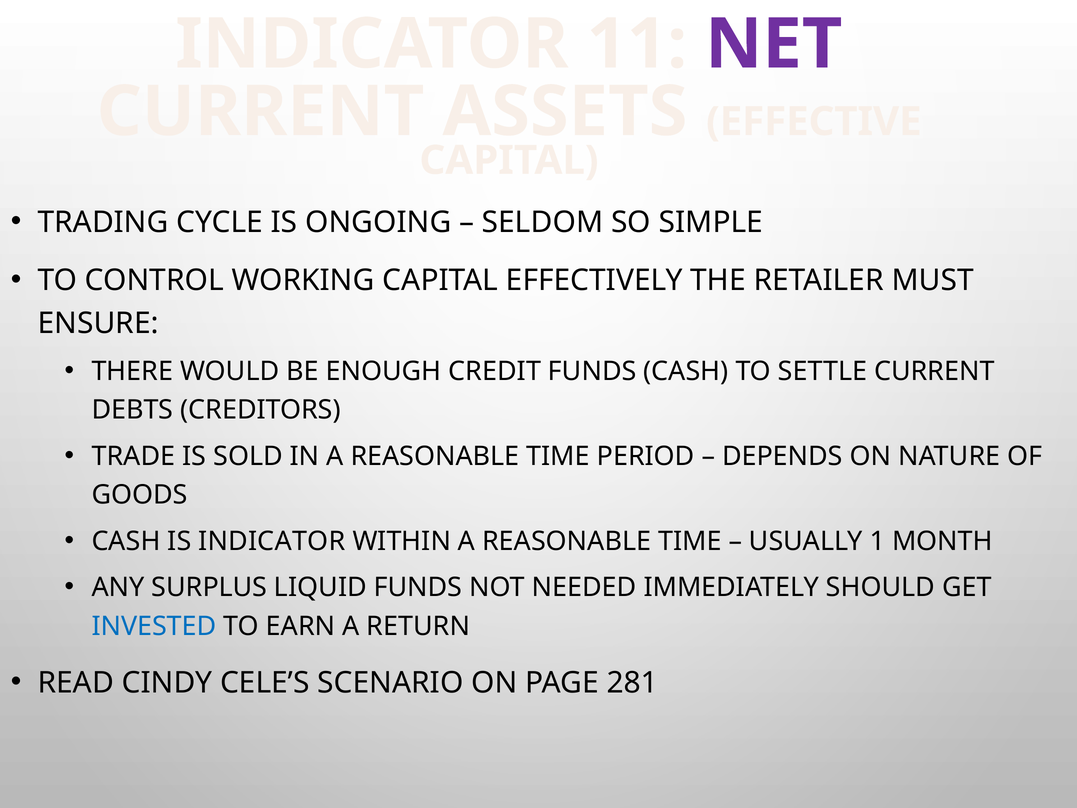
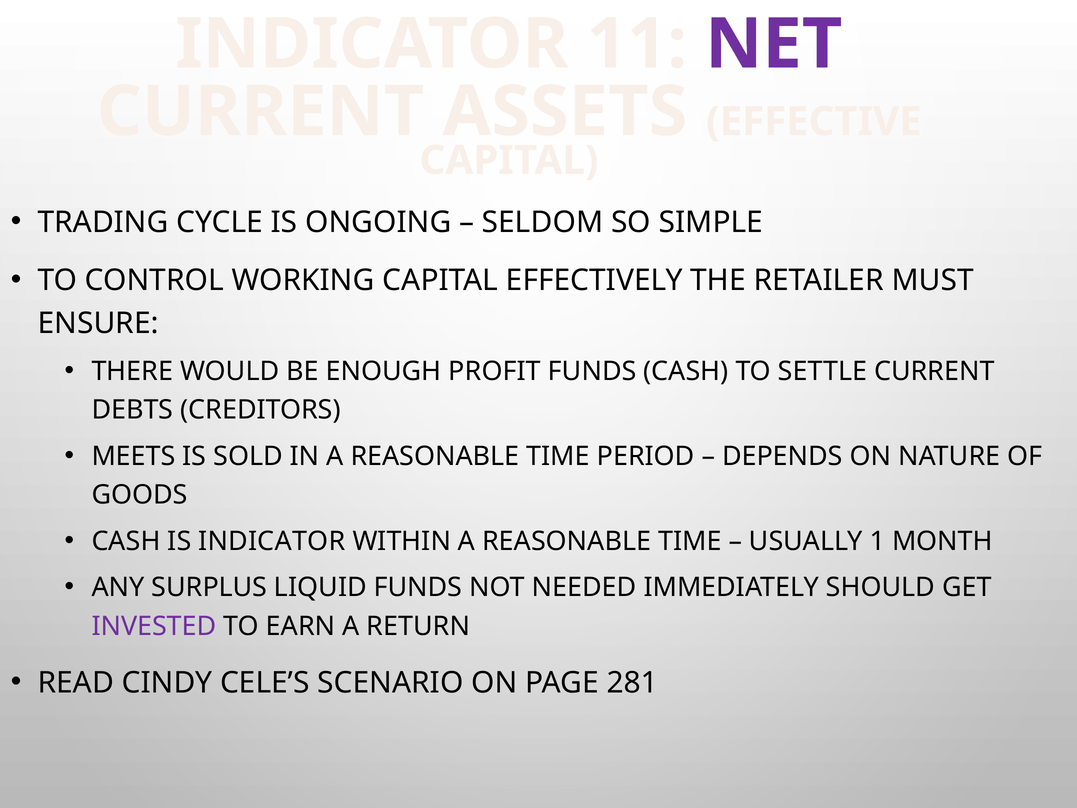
CREDIT: CREDIT -> PROFIT (495, 371)
TRADE: TRADE -> MEETS (133, 456)
INVESTED colour: blue -> purple (154, 626)
